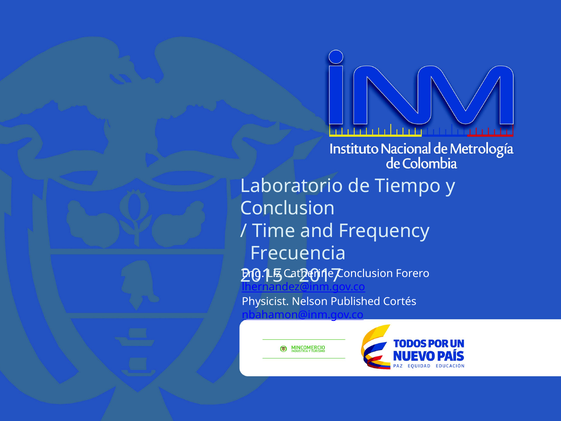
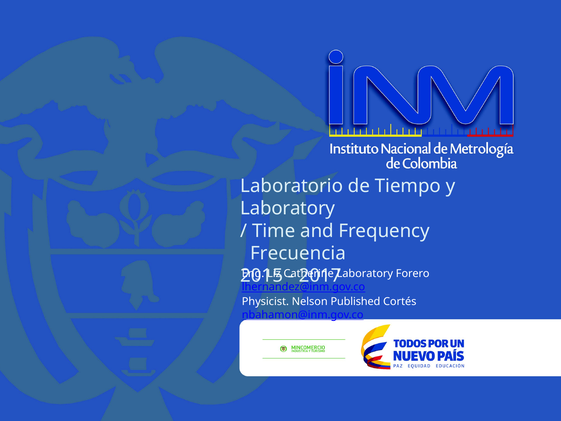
Conclusion: Conclusion -> Laboratory (288, 208)
Conclusion: Conclusion -> Laboratory (365, 274)
